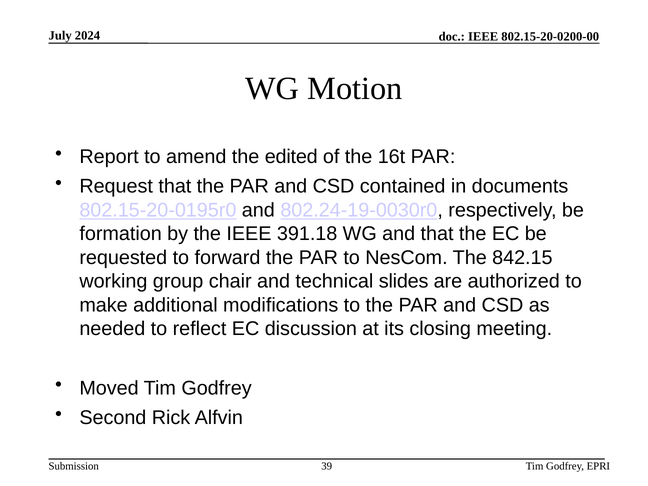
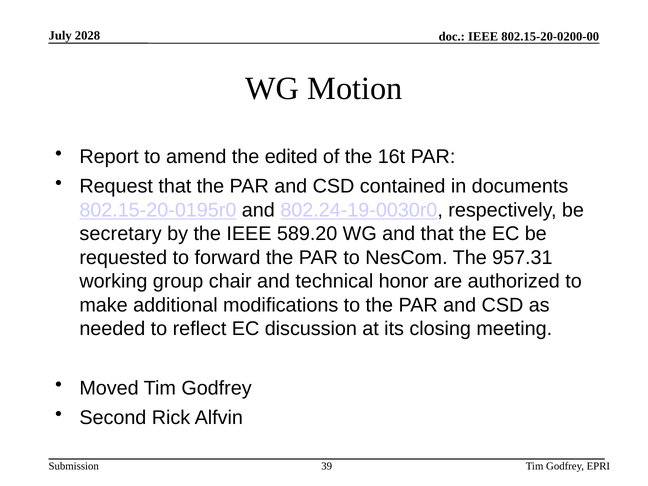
2024: 2024 -> 2028 (87, 35)
formation: formation -> secretary (121, 234)
391.18: 391.18 -> 589.20 (307, 234)
842.15: 842.15 -> 957.31 (522, 258)
slides: slides -> honor (404, 281)
